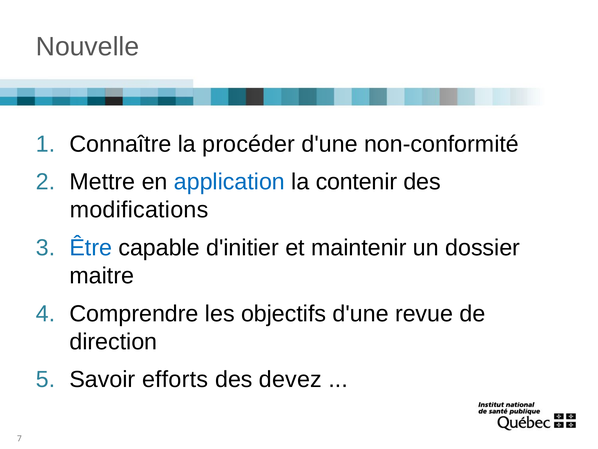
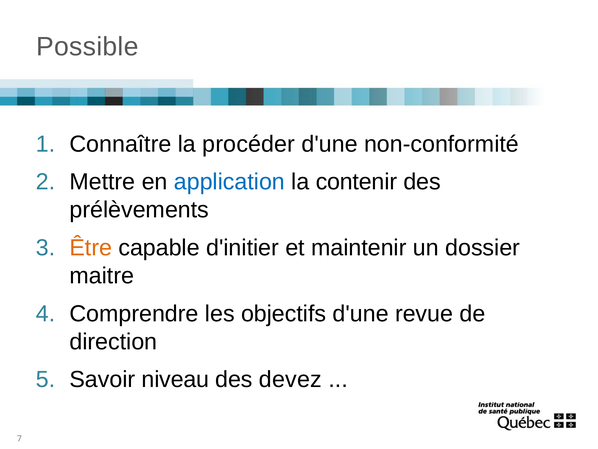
Nouvelle: Nouvelle -> Possible (87, 47)
modifications: modifications -> prélèvements (139, 210)
Être colour: blue -> orange (91, 248)
efforts: efforts -> niveau (175, 379)
